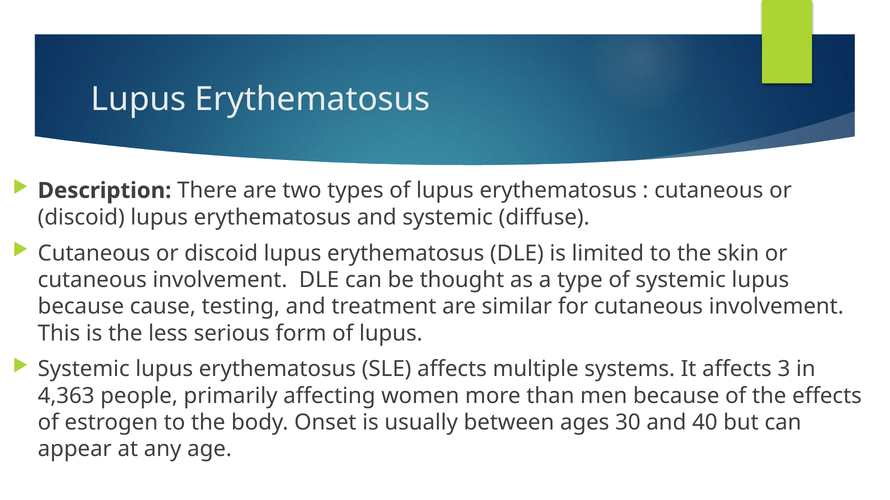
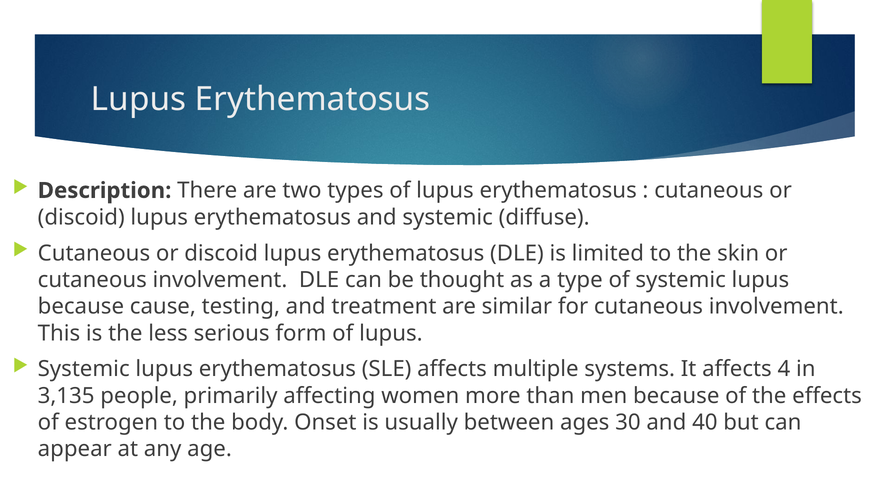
3: 3 -> 4 (784, 370)
4,363: 4,363 -> 3,135 (66, 396)
